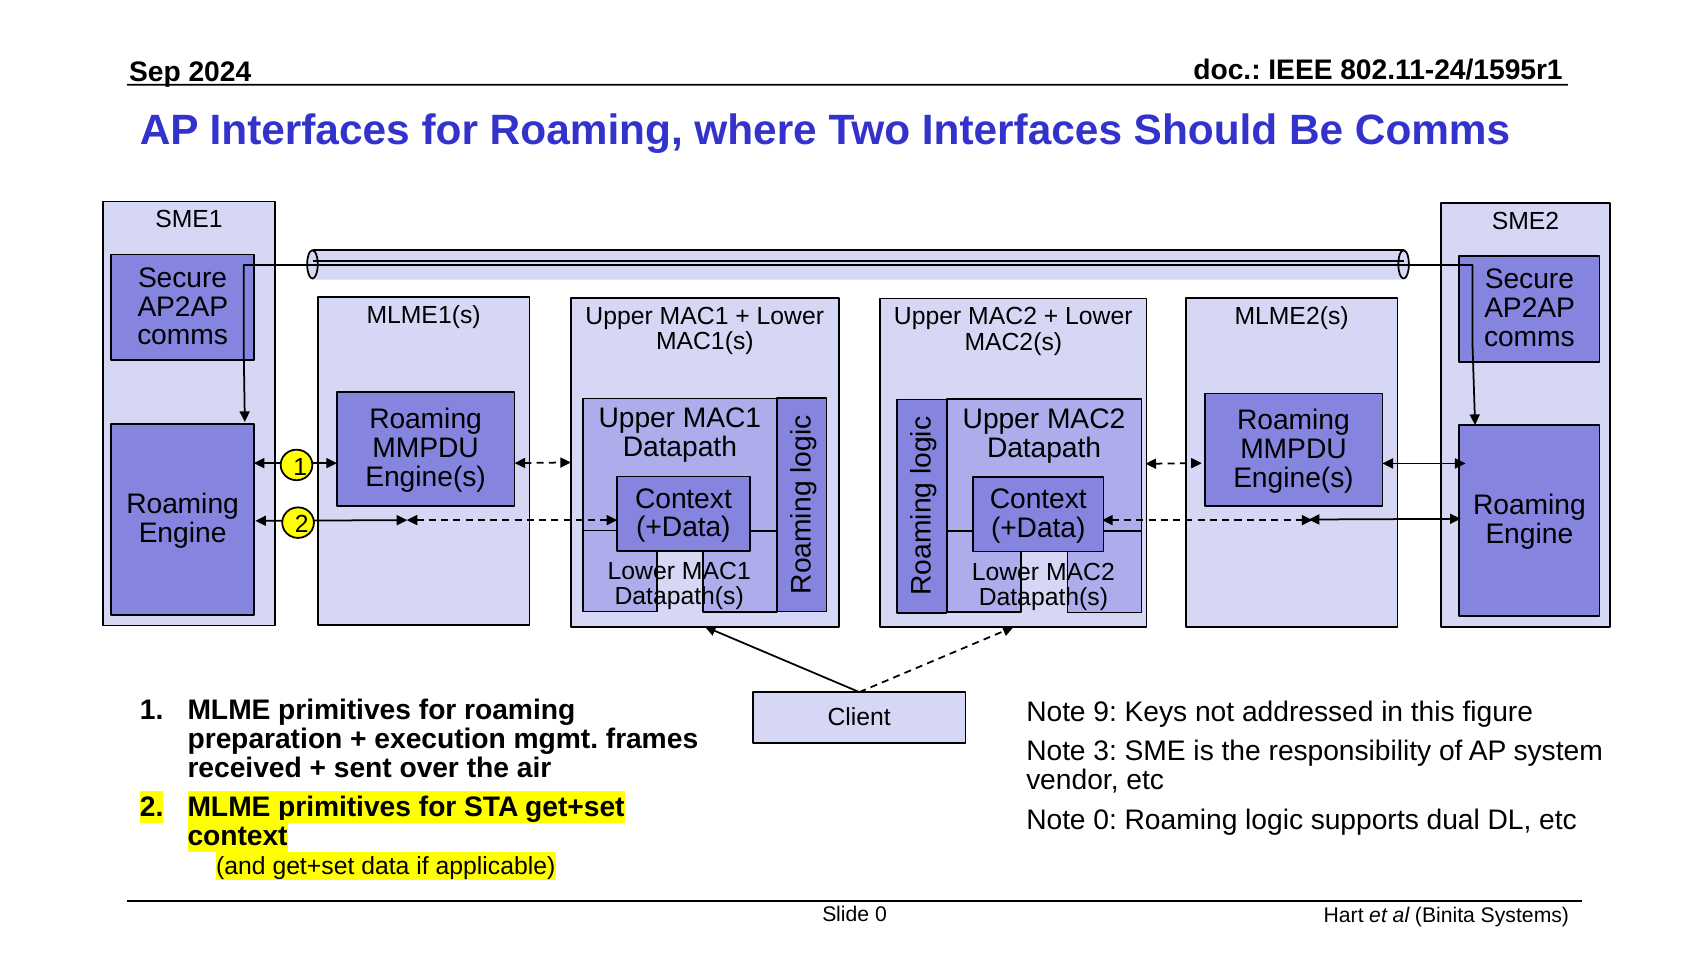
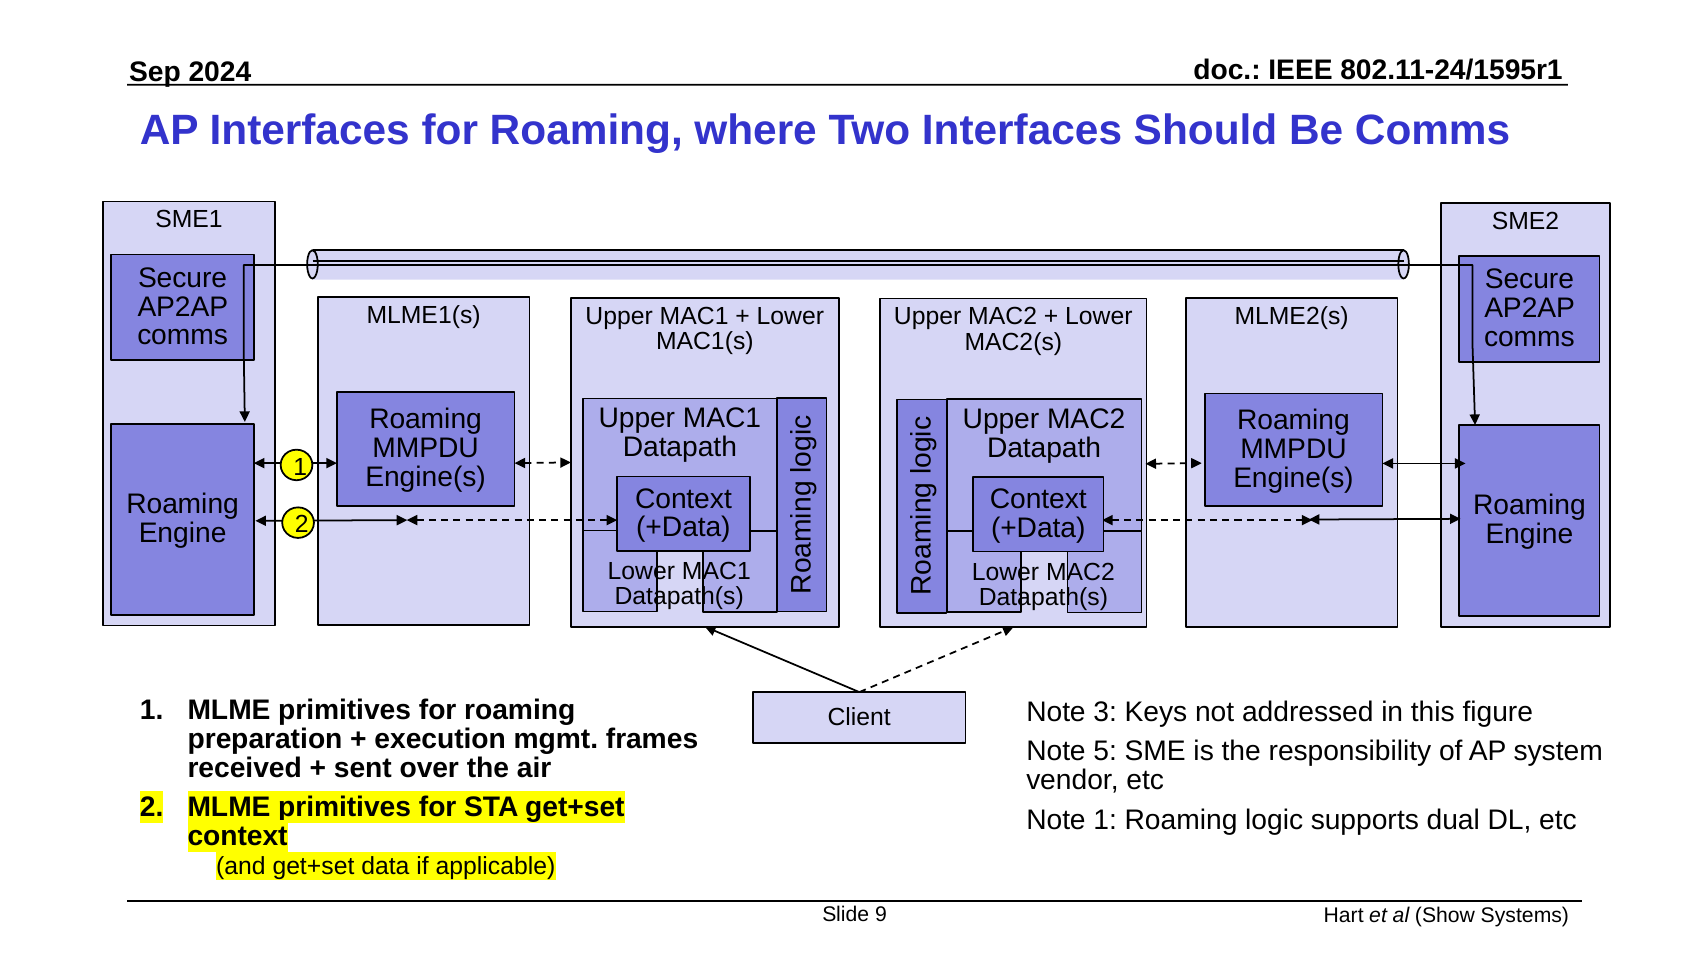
9: 9 -> 3 (1105, 712)
3: 3 -> 5 (1105, 751)
Note 0: 0 -> 1 (1105, 819)
Slide 0: 0 -> 9 (881, 914)
Binita: Binita -> Show (1445, 915)
